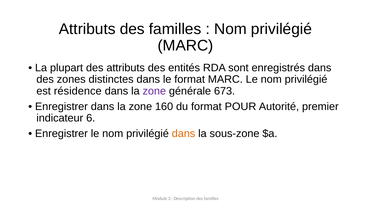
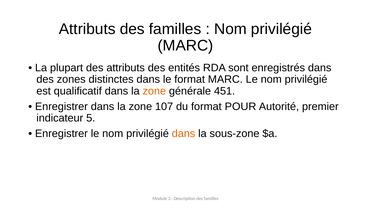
résidence: résidence -> qualificatif (78, 91)
zone colour: purple -> orange (154, 91)
673: 673 -> 451 (225, 91)
160: 160 -> 107 (164, 107)
6: 6 -> 5 (91, 119)
